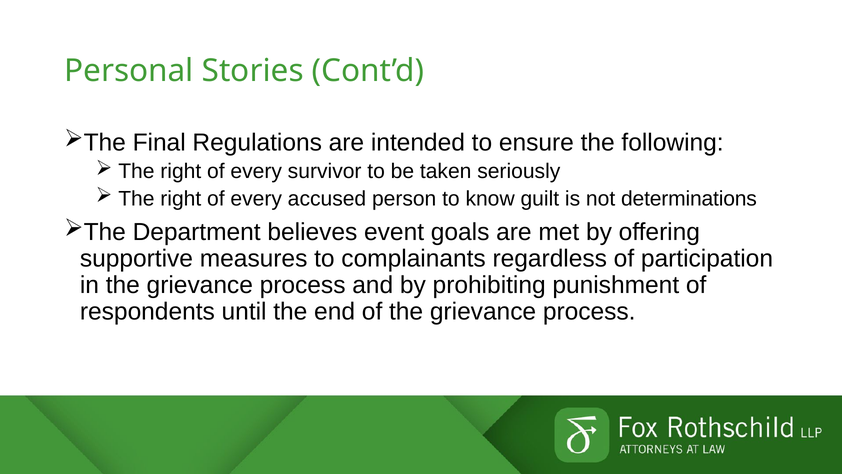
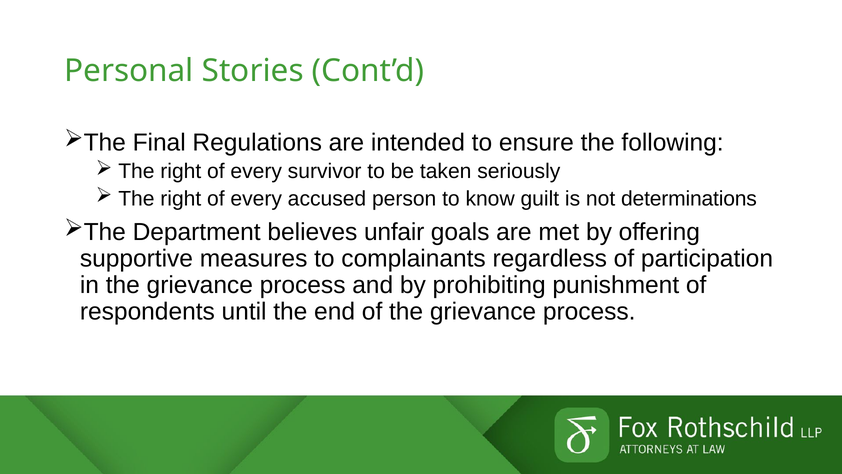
event: event -> unfair (394, 232)
